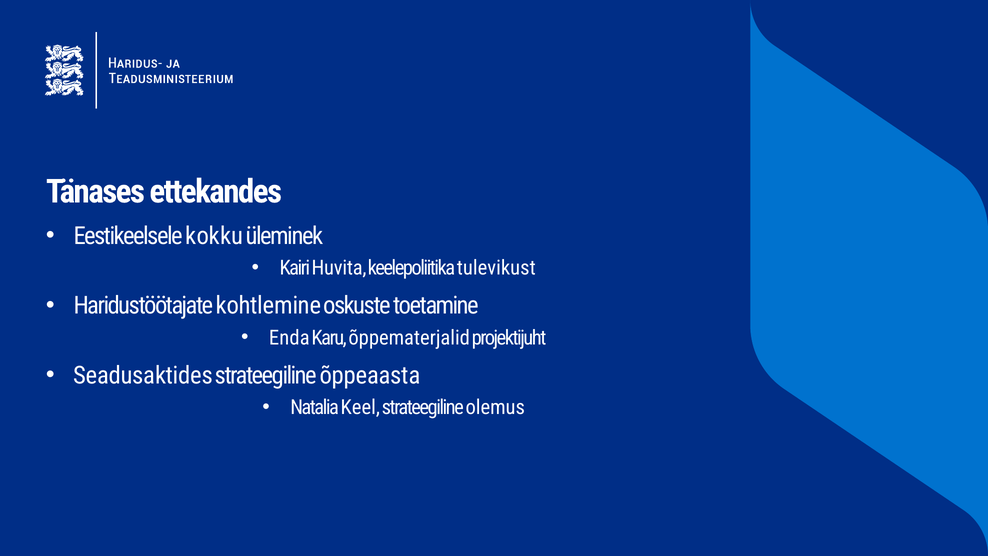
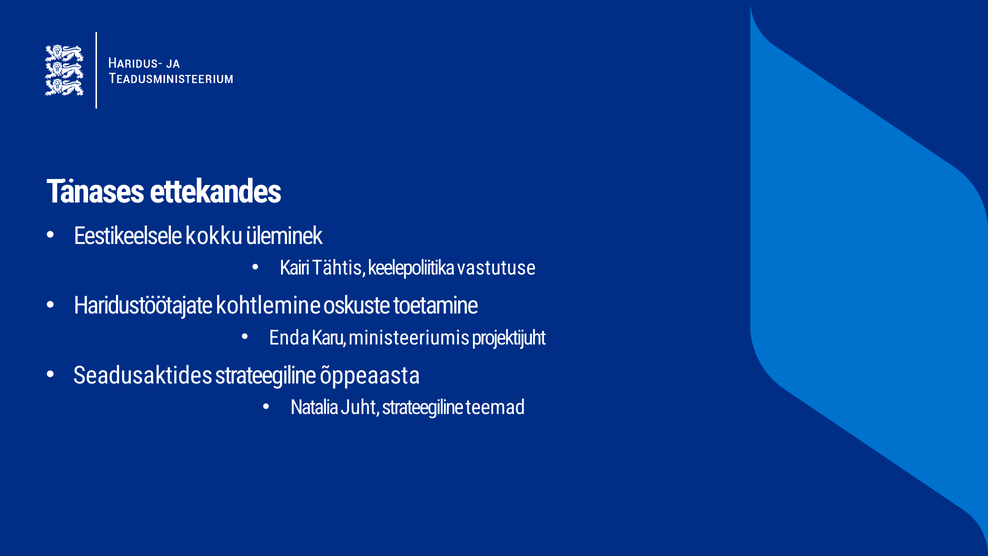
Huvita: Huvita -> Tähtis (339, 268)
tulevikust: tulevikust -> vastutuse (496, 268)
õppematerjalid: õppematerjalid -> ministeeriumis (409, 338)
Keel: Keel -> Juht (360, 407)
olemus: olemus -> teemad (495, 407)
